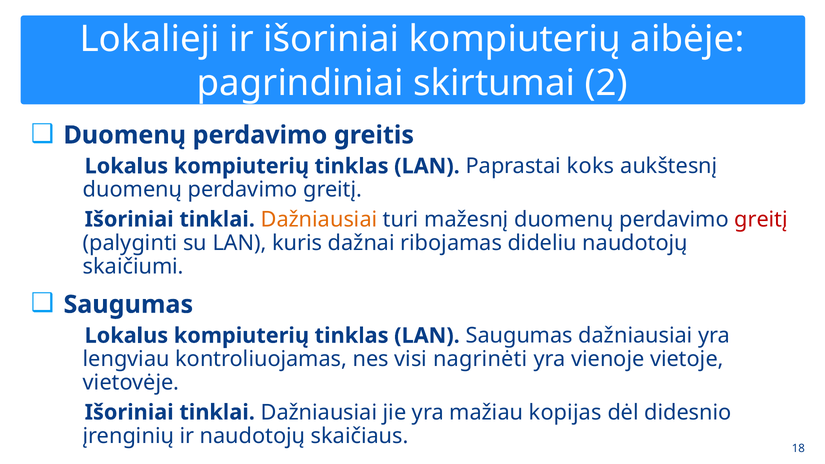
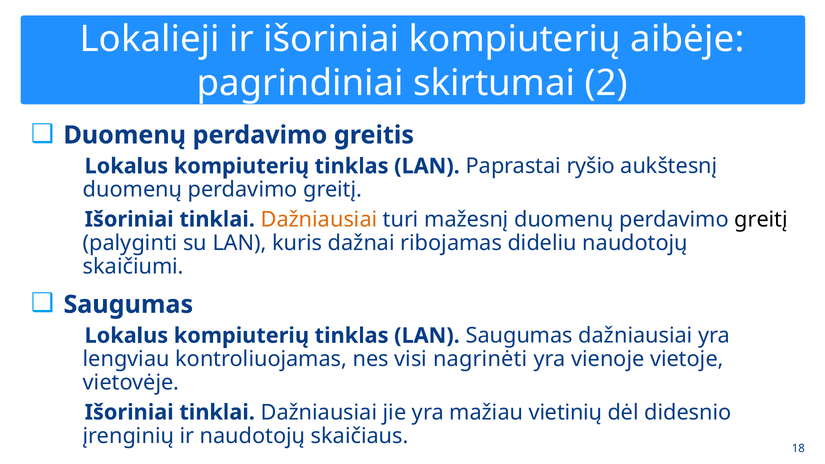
koks: koks -> ryšio (591, 166)
greitį colour: red -> black (761, 219)
kopijas: kopijas -> vietinių (565, 412)
